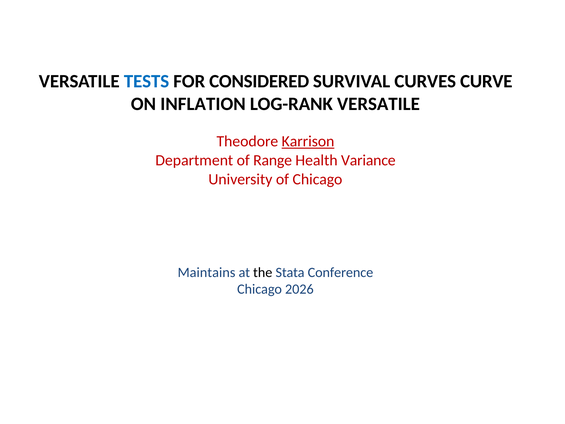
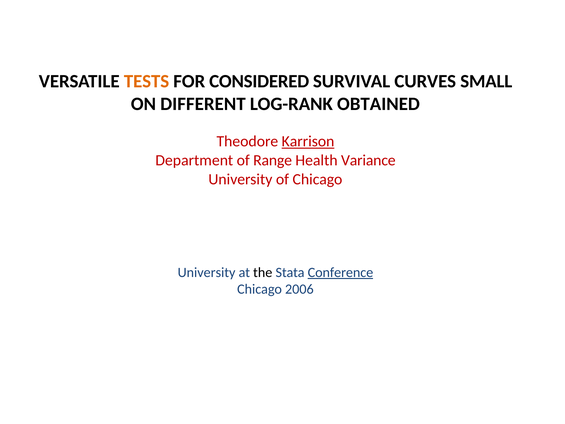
TESTS colour: blue -> orange (147, 81)
CURVE: CURVE -> SMALL (486, 81)
INFLATION: INFLATION -> DIFFERENT (203, 104)
LOG-RANK VERSATILE: VERSATILE -> OBTAINED (378, 104)
Maintains: Maintains -> University (207, 272)
Conference underline: none -> present (340, 272)
2026: 2026 -> 2006 (299, 289)
